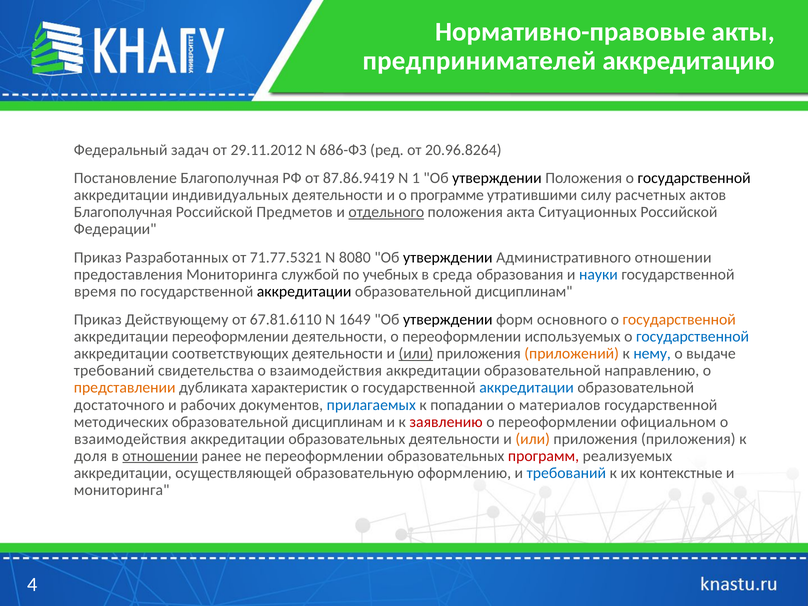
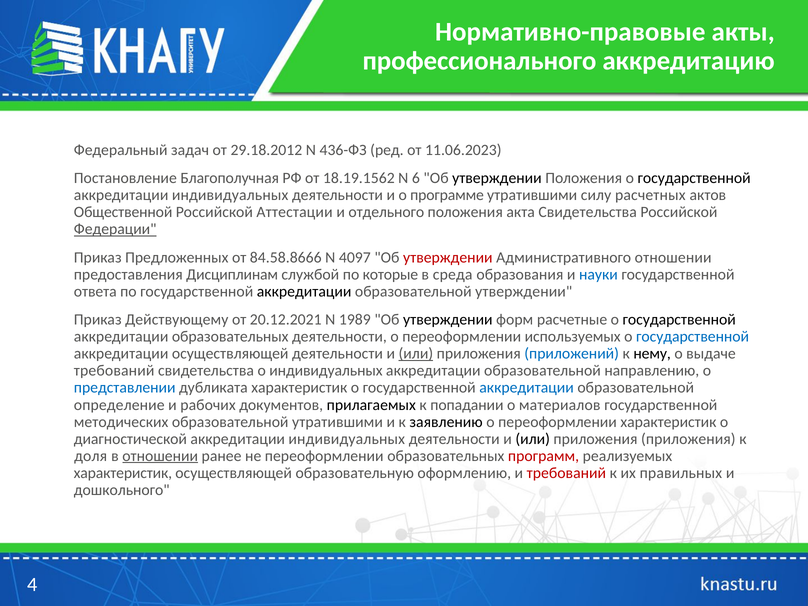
предпринимателей: предпринимателей -> профессионального (479, 61)
29.11.2012: 29.11.2012 -> 29.18.2012 (266, 150)
686-ФЗ: 686-ФЗ -> 436-ФЗ (343, 150)
20.96.8264: 20.96.8264 -> 11.06.2023 (463, 150)
87.86.9419: 87.86.9419 -> 18.19.1562 (359, 178)
1: 1 -> 6 (416, 178)
Благополучная: Благополучная -> Общественной (123, 212)
Предметов: Предметов -> Аттестации (295, 212)
отдельного underline: present -> none (386, 212)
акта Ситуационных: Ситуационных -> Свидетельства (588, 212)
Федерации underline: none -> present (115, 229)
Разработанных: Разработанных -> Предложенных (177, 257)
71.77.5321: 71.77.5321 -> 84.58.8666 (286, 257)
8080: 8080 -> 4097 (355, 257)
утверждении colour: black -> red (448, 257)
предоставления Мониторинга: Мониторинга -> Дисциплинам (232, 274)
учебных: учебных -> которые (390, 274)
время: время -> ответа (95, 291)
дисциплинам: дисциплинам -> утверждении (524, 291)
67.81.6110: 67.81.6110 -> 20.12.2021 (286, 320)
1649: 1649 -> 1989 (355, 320)
основного: основного -> расчетные (572, 320)
государственной colour: orange -> black (679, 320)
аккредитации переоформлении: переоформлении -> образовательных (230, 337)
аккредитации соответствующих: соответствующих -> осуществляющей (230, 354)
приложений colour: orange -> blue (572, 354)
нему colour: blue -> black (652, 354)
свидетельства о взаимодействия: взаимодействия -> индивидуальных (326, 371)
представлении colour: orange -> blue (125, 388)
достаточного: достаточного -> определение (119, 405)
прилагаемых colour: blue -> black (371, 405)
дисциплинам: дисциплинам -> утратившими (337, 422)
заявлению colour: red -> black (446, 422)
переоформлении официальном: официальном -> характеристик (668, 422)
взаимодействия: взаимодействия -> диагностической (130, 439)
образовательных: образовательных -> индивидуальных (347, 439)
или colour: orange -> black (533, 439)
аккредитации: аккредитации -> характеристик (123, 473)
требований colour: blue -> red (566, 473)
контекстные: контекстные -> правильных (681, 473)
мониторинга: мониторинга -> дошкольного (122, 490)
